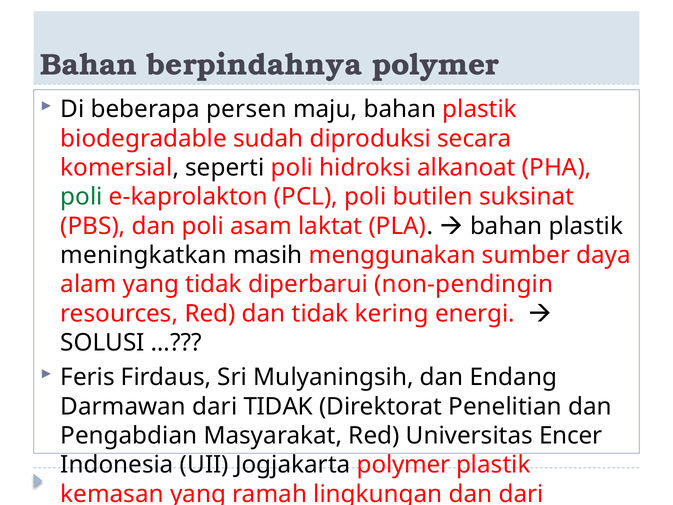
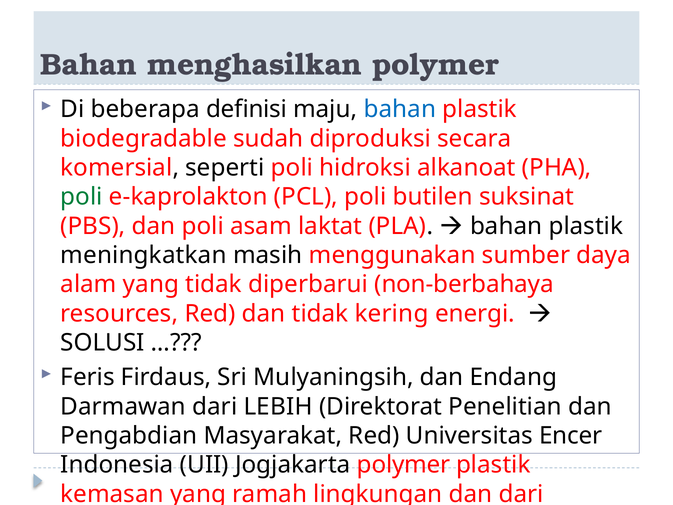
berpindahnya: berpindahnya -> menghasilkan (255, 65)
persen: persen -> definisi (247, 109)
bahan colour: black -> blue (400, 109)
non-pendingin: non-pendingin -> non-berbahaya (464, 284)
dari TIDAK: TIDAK -> LEBIH (278, 406)
